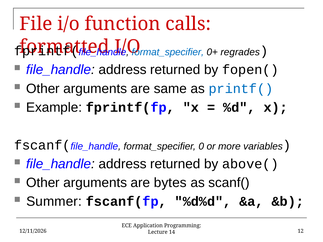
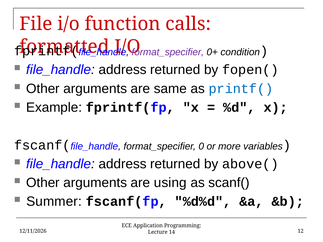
format_specifier colour: blue -> purple (168, 52)
regrades: regrades -> condition (240, 52)
bytes: bytes -> using (170, 183)
